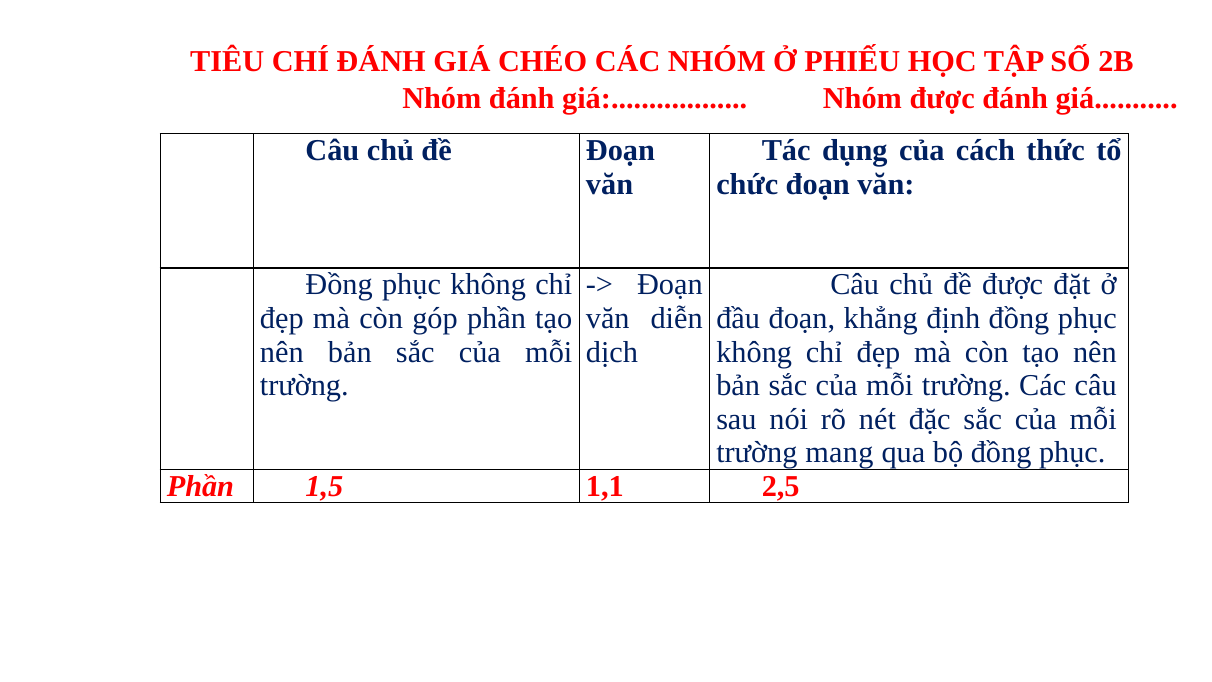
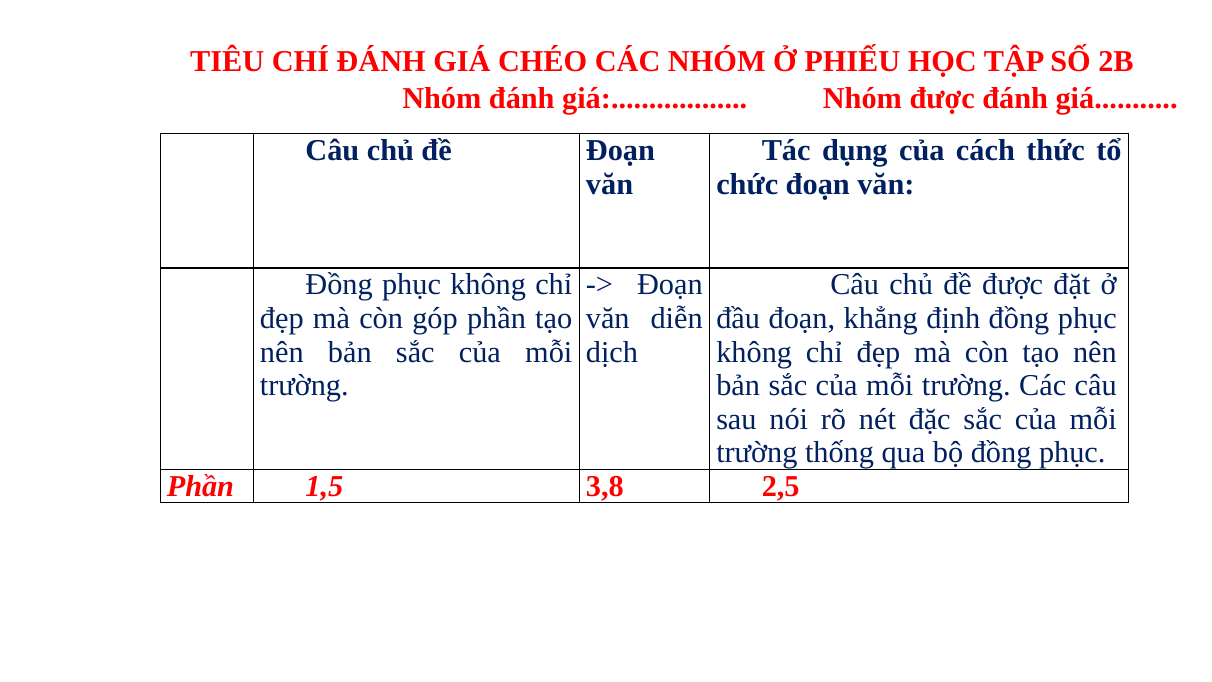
mang: mang -> thống (840, 452)
1,1: 1,1 -> 3,8 (605, 486)
